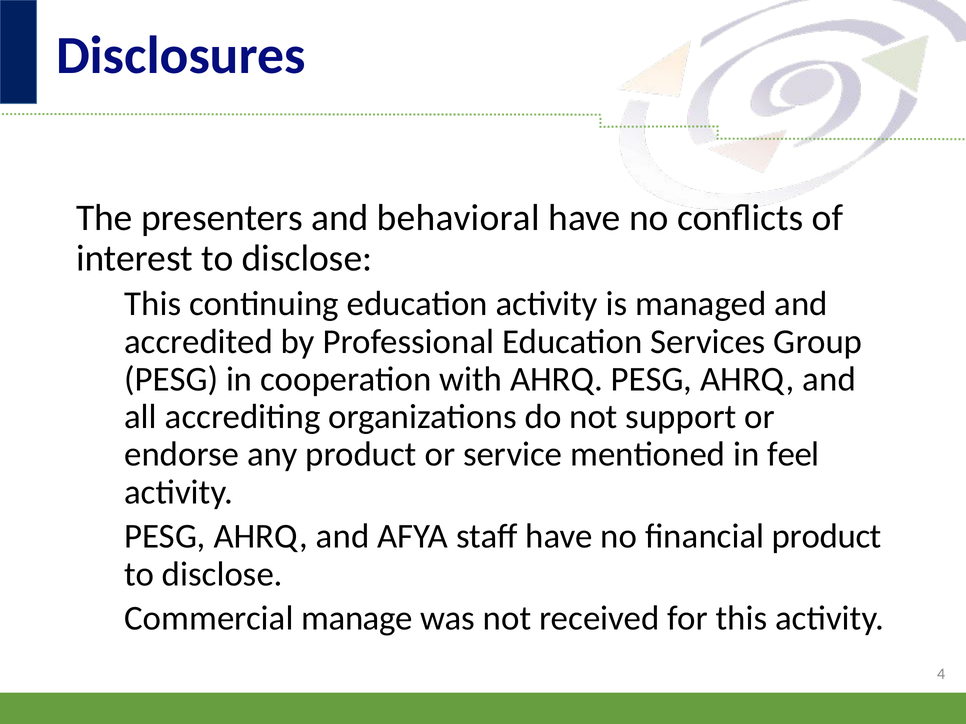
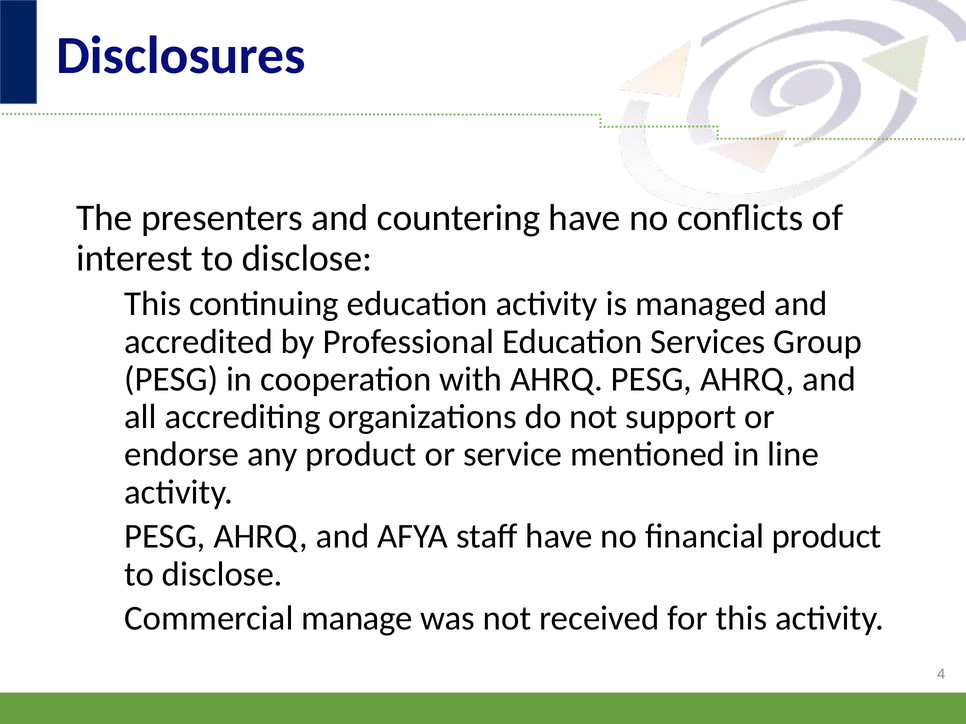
behavioral: behavioral -> countering (459, 218)
feel: feel -> line (793, 455)
